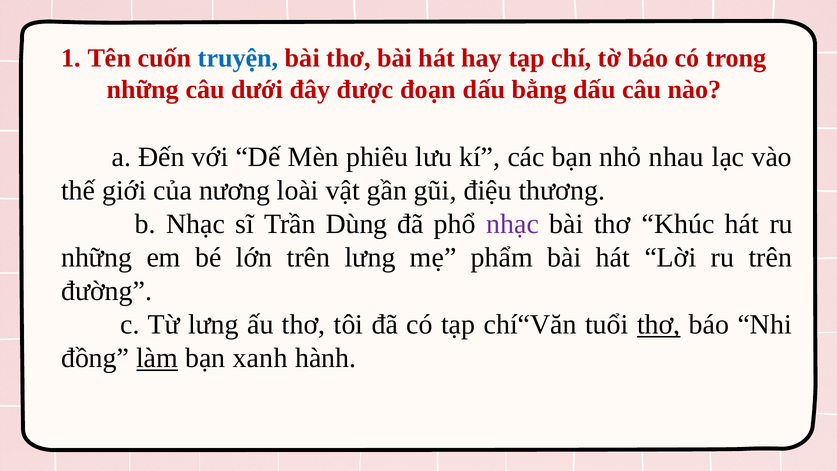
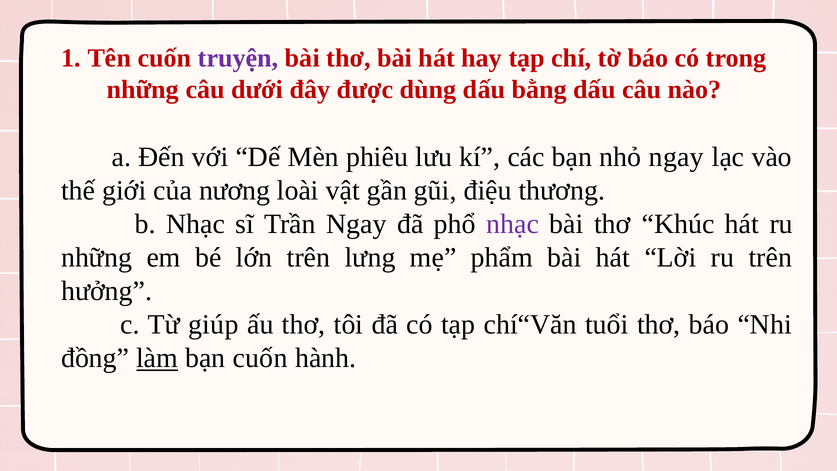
truyện colour: blue -> purple (238, 58)
đoạn: đoạn -> dùng (428, 90)
nhỏ nhau: nhau -> ngay (676, 157)
Trần Dùng: Dùng -> Ngay (356, 224)
đường: đường -> hưởng (107, 291)
Từ lưng: lưng -> giúp (213, 325)
thơ underline: present -> none (659, 325)
bạn xanh: xanh -> cuốn (260, 358)
